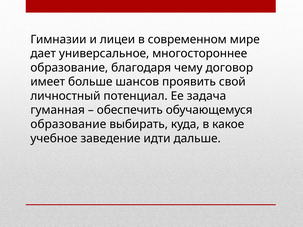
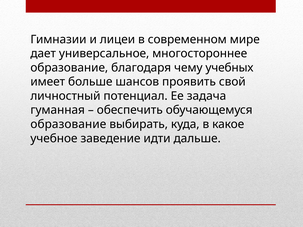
договор: договор -> учебных (229, 68)
